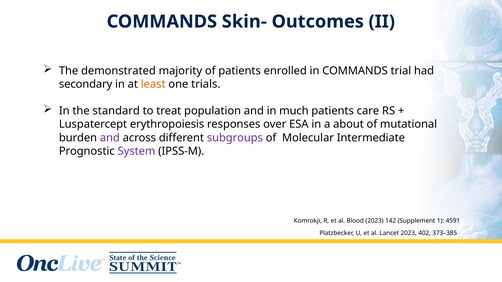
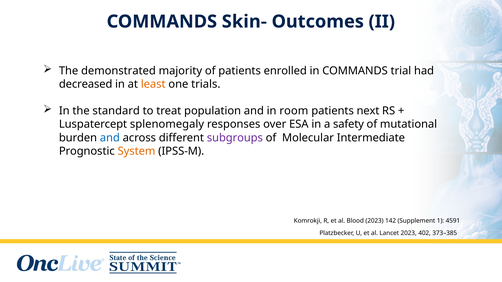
secondary: secondary -> decreased (86, 84)
much: much -> room (294, 111)
care: care -> next (368, 111)
erythropoiesis: erythropoiesis -> splenomegaly (167, 125)
about: about -> safety (349, 125)
and colour: purple -> blue (110, 138)
System colour: purple -> orange (136, 151)
